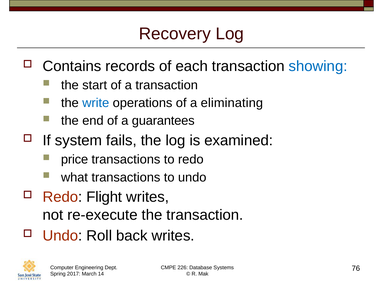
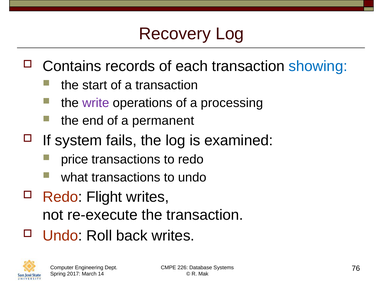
write colour: blue -> purple (96, 103)
eliminating: eliminating -> processing (232, 103)
guarantees: guarantees -> permanent (163, 121)
